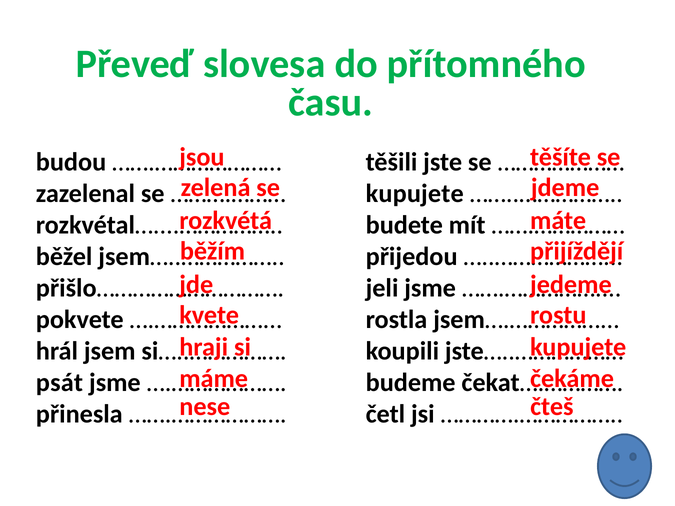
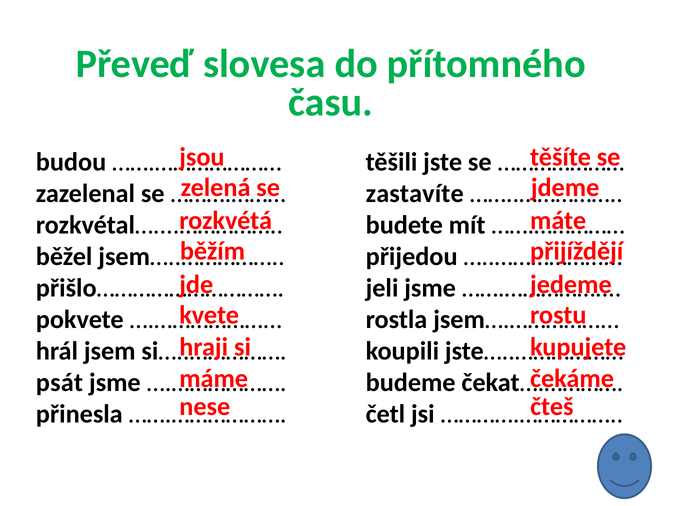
kupujete: kupujete -> zastavíte (415, 194)
